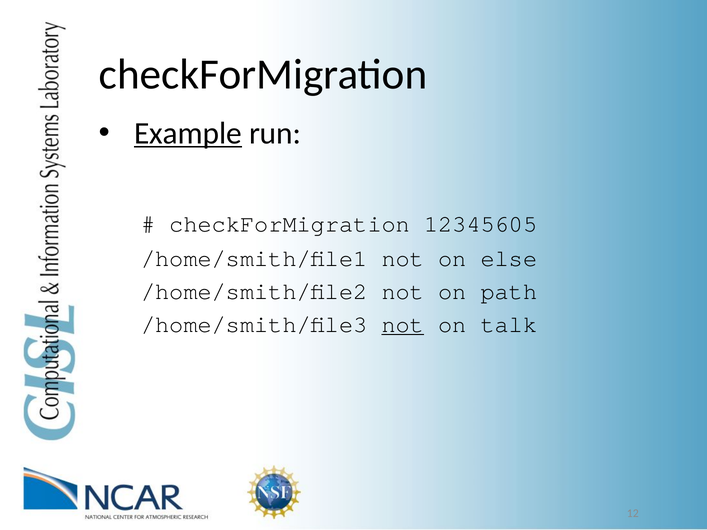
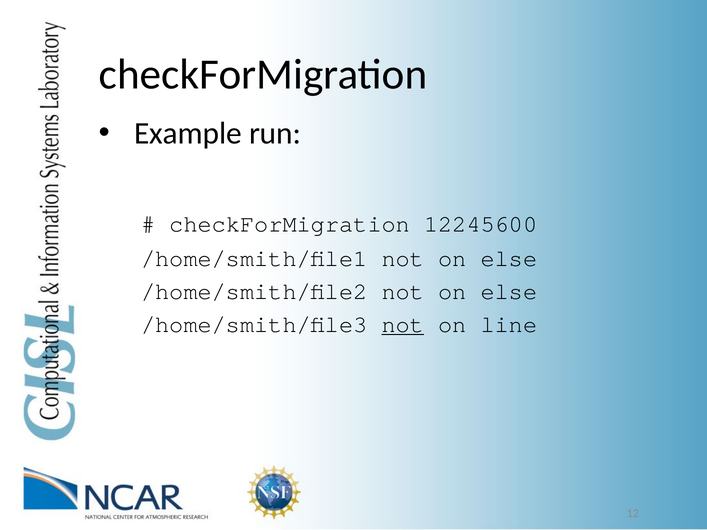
Example underline: present -> none (188, 133)
12345605: 12345605 -> 12245600 (481, 224)
/home/smith/file2 not on path: path -> else (509, 292)
talk: talk -> line (509, 325)
